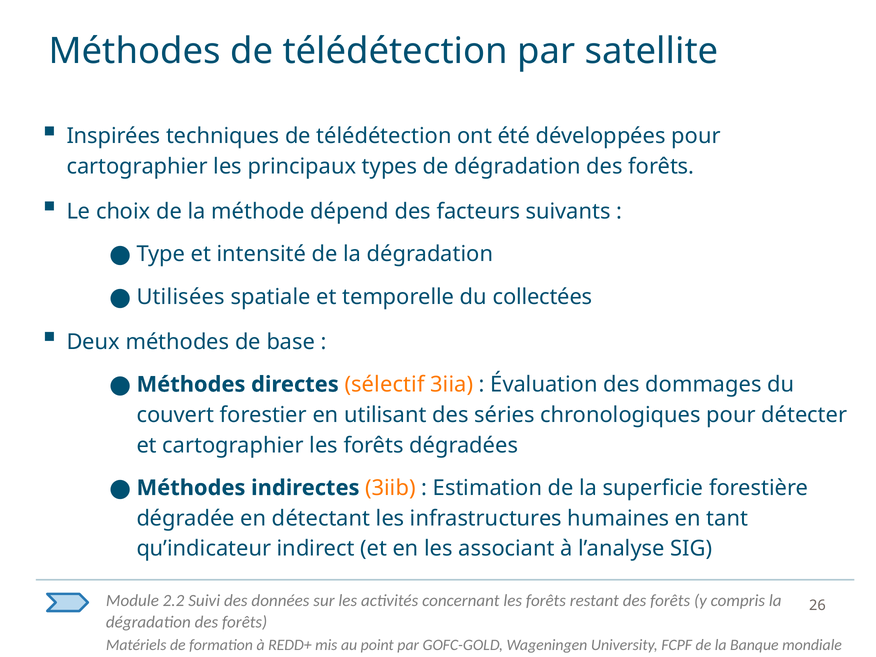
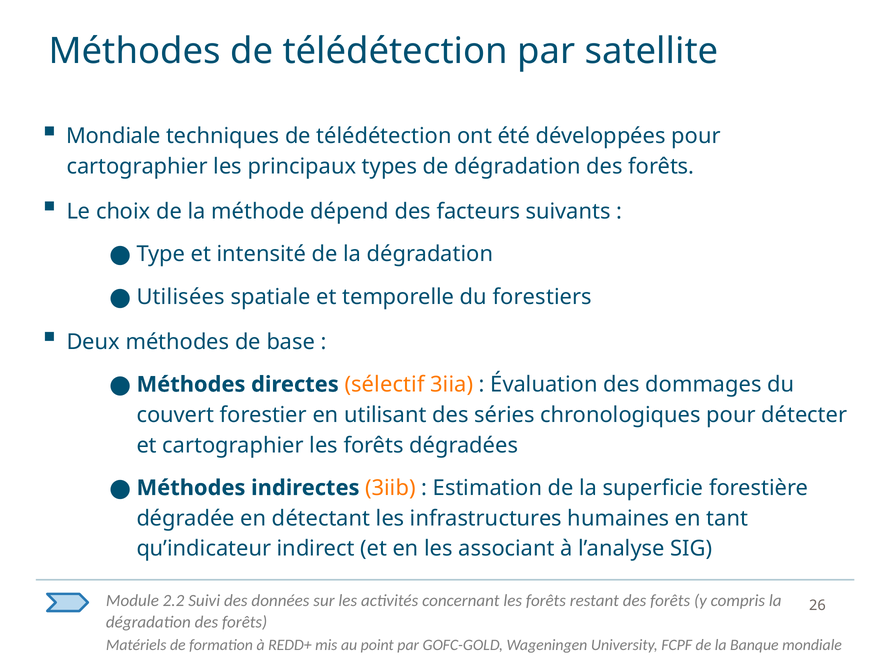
Inspirées: Inspirées -> Mondiale (114, 136)
collectées: collectées -> forestiers (542, 297)
